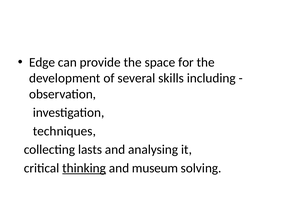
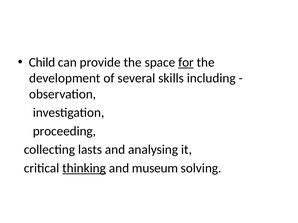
Edge: Edge -> Child (42, 63)
for underline: none -> present (186, 63)
techniques: techniques -> proceeding (64, 131)
